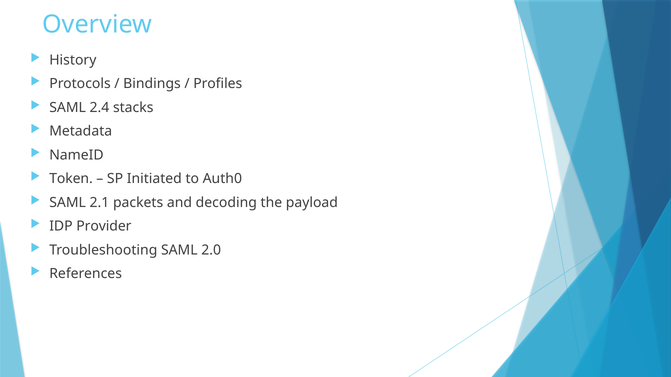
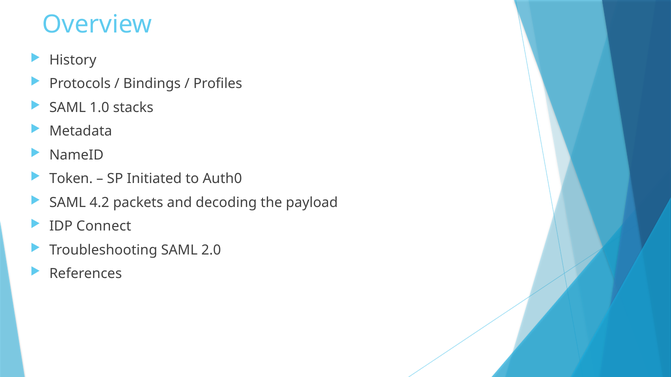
2.4: 2.4 -> 1.0 (99, 108)
2.1: 2.1 -> 4.2 (99, 203)
Provider: Provider -> Connect (104, 227)
